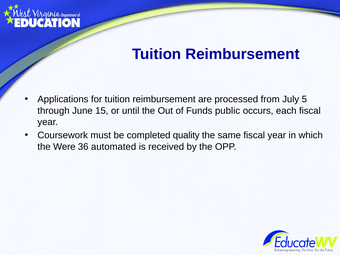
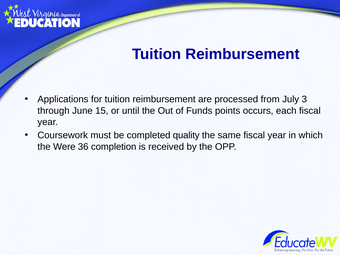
5: 5 -> 3 (304, 99)
public: public -> points (228, 111)
automated: automated -> completion (114, 147)
